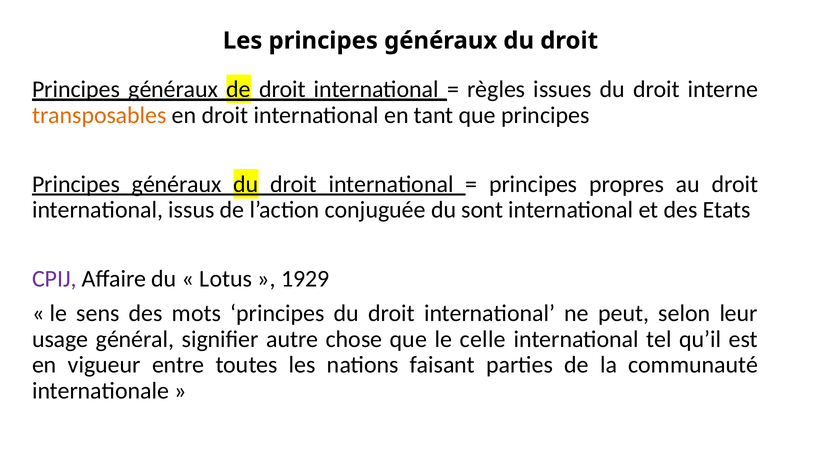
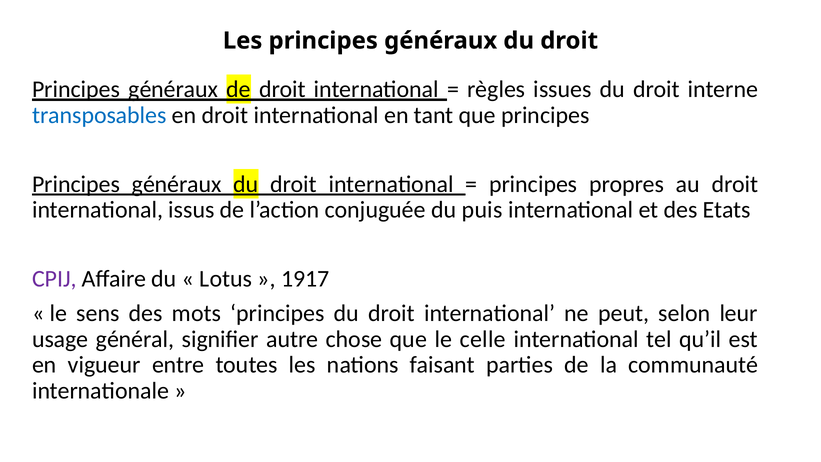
transposables colour: orange -> blue (99, 115)
sont: sont -> puis (482, 210)
1929: 1929 -> 1917 (305, 279)
